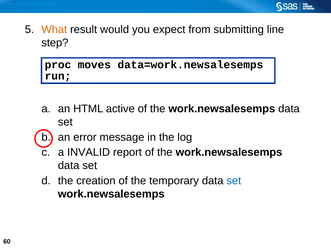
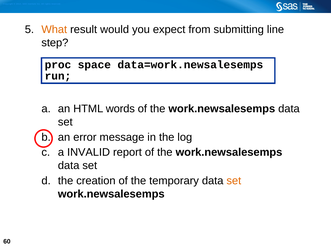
moves: moves -> space (94, 65)
active: active -> words (120, 109)
set colour: blue -> orange (234, 181)
